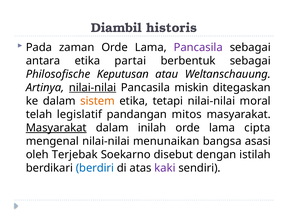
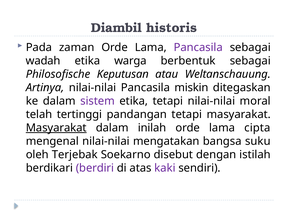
antara: antara -> wadah (43, 61)
partai: partai -> warga (130, 61)
nilai-nilai underline: present -> none (93, 88)
sistem colour: orange -> purple (98, 101)
legislatif: legislatif -> tertinggi (80, 114)
pandangan mitos: mitos -> tetapi (187, 114)
menunaikan: menunaikan -> mengatakan (166, 141)
asasi: asasi -> suku (258, 141)
berdiri colour: blue -> purple (95, 168)
